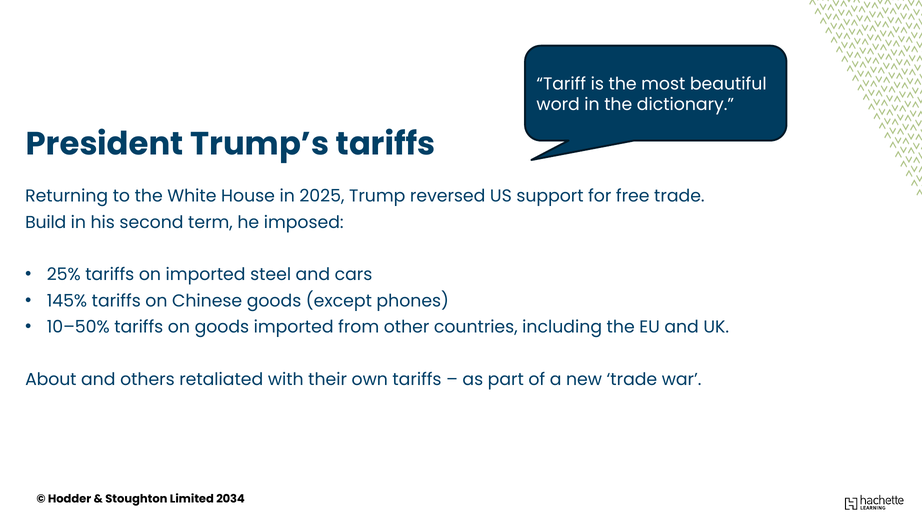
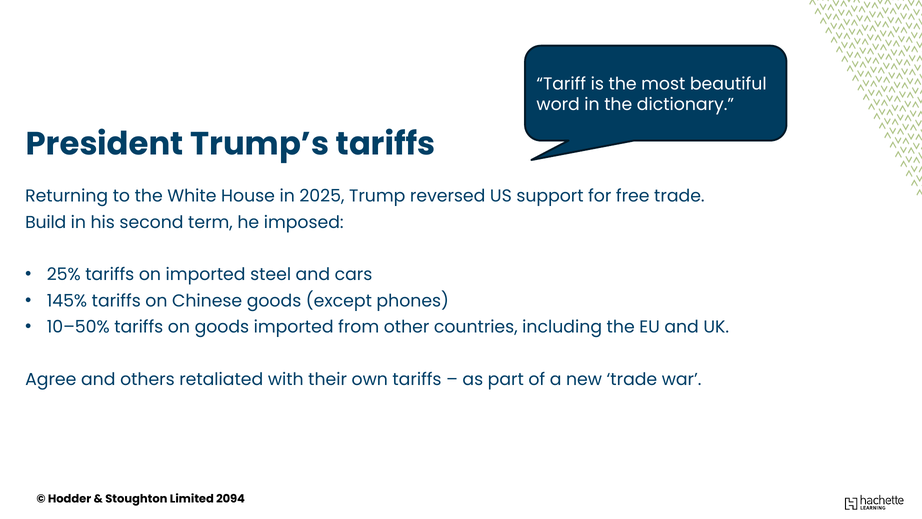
About: About -> Agree (51, 379)
2034: 2034 -> 2094 (231, 499)
